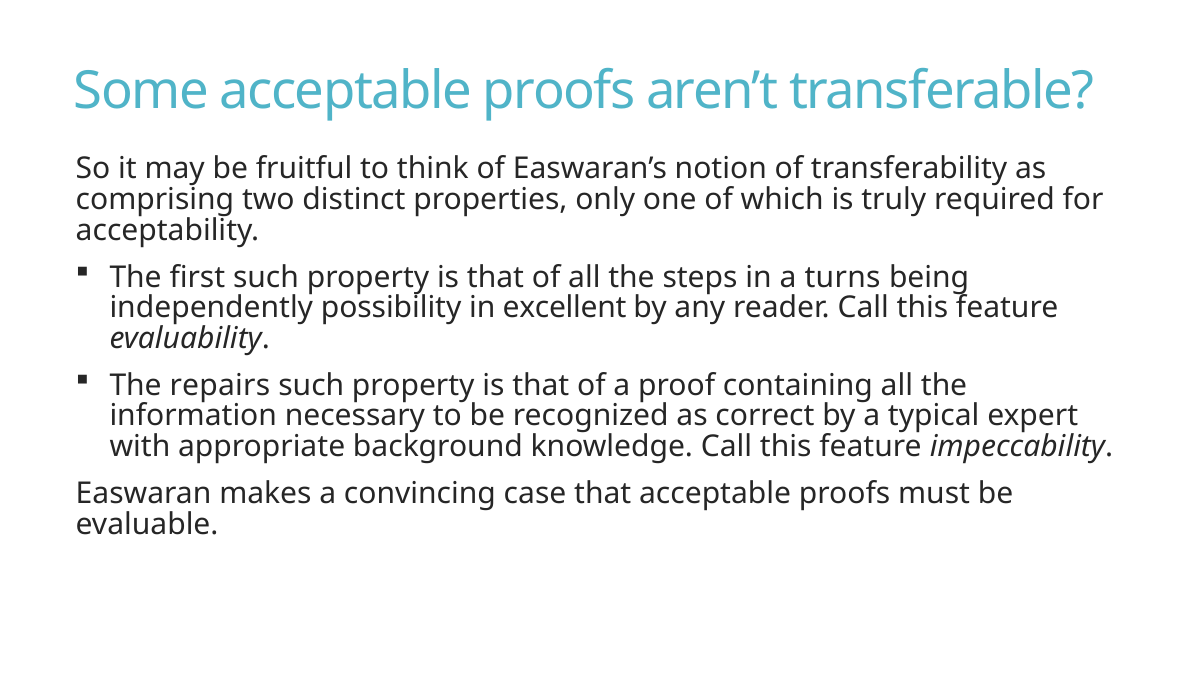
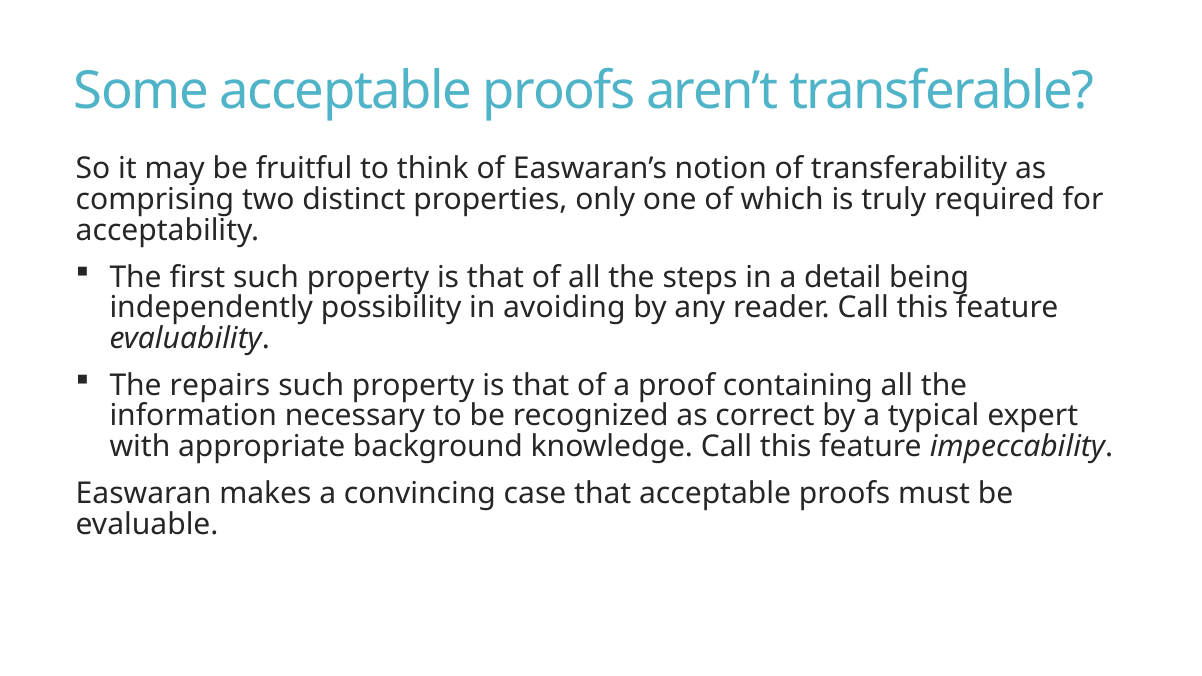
turns: turns -> detail (843, 277)
excellent: excellent -> avoiding (564, 308)
